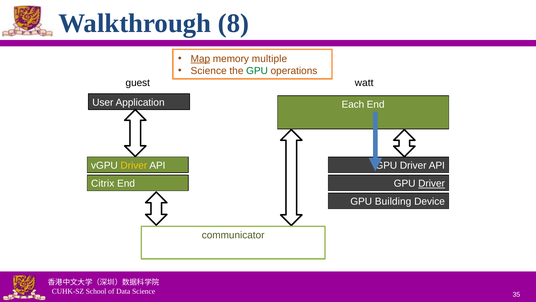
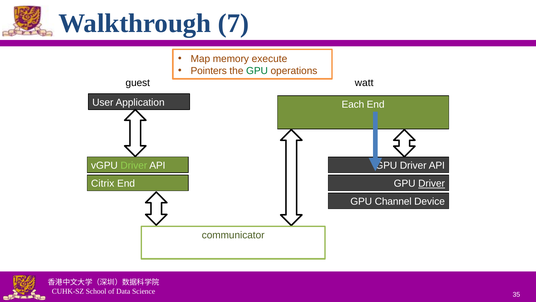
8: 8 -> 7 (233, 23)
Map underline: present -> none (200, 59)
multiple: multiple -> execute (269, 59)
Science: Science -> Pointers (209, 71)
Driver colour: yellow -> light green (134, 165)
Building: Building -> Channel (393, 201)
